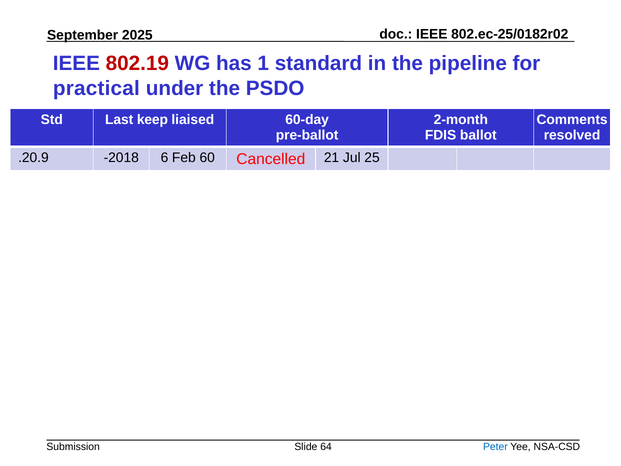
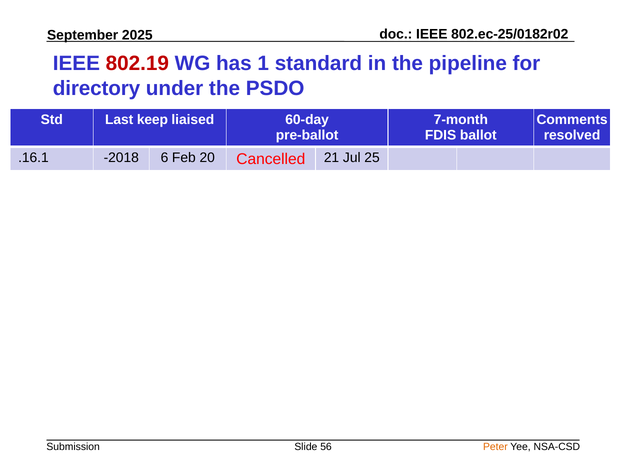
practical: practical -> directory (97, 88)
2-month: 2-month -> 7-month (461, 120)
.20.9: .20.9 -> .16.1 (33, 158)
60: 60 -> 20 (207, 158)
64: 64 -> 56 (326, 447)
Peter colour: blue -> orange (495, 447)
